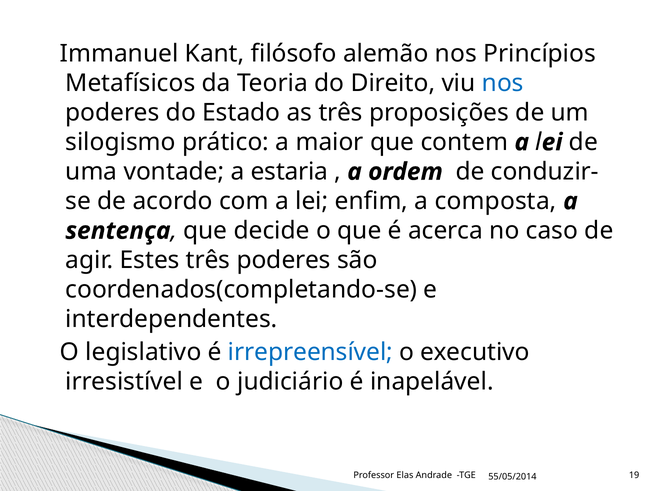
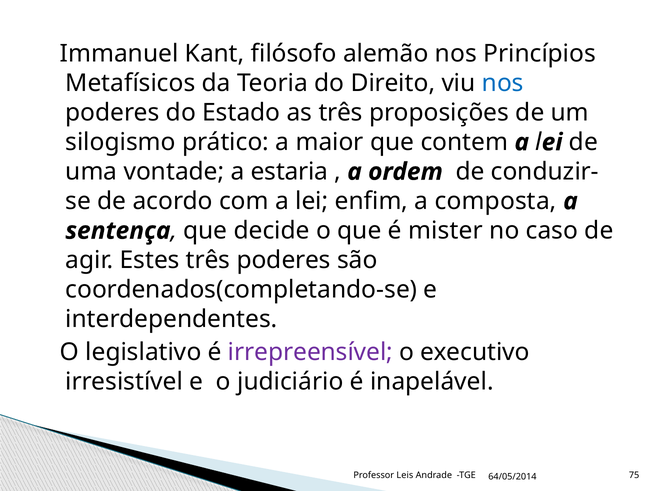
acerca: acerca -> mister (445, 231)
irrepreensível colour: blue -> purple (310, 352)
Elas: Elas -> Leis (405, 476)
19: 19 -> 75 (634, 476)
55/05/2014: 55/05/2014 -> 64/05/2014 (512, 477)
